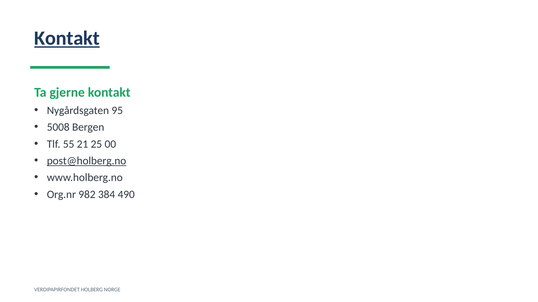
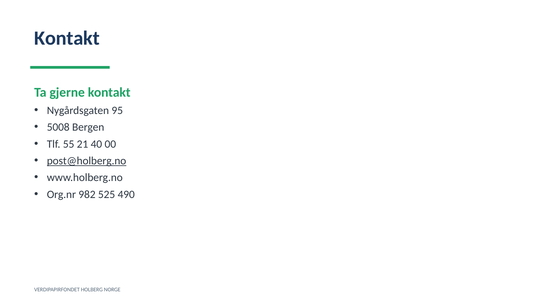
Kontakt underline: present -> none (67, 38)
25: 25 -> 40 (96, 144)
384: 384 -> 525 (107, 195)
